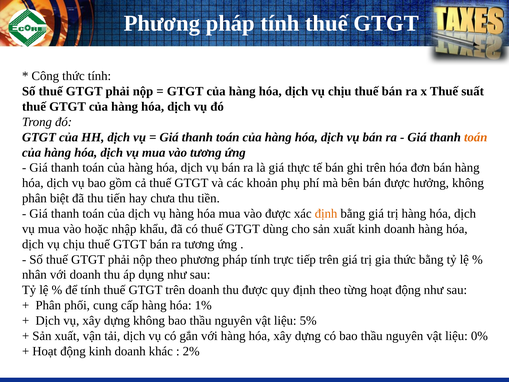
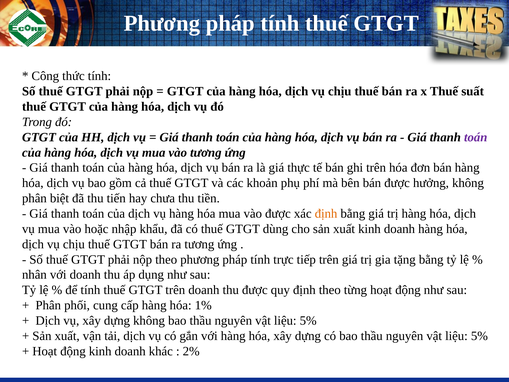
toán colour: orange -> purple (476, 137)
gia thức: thức -> tặng (405, 259)
0%: 0% -> 5% (479, 336)
